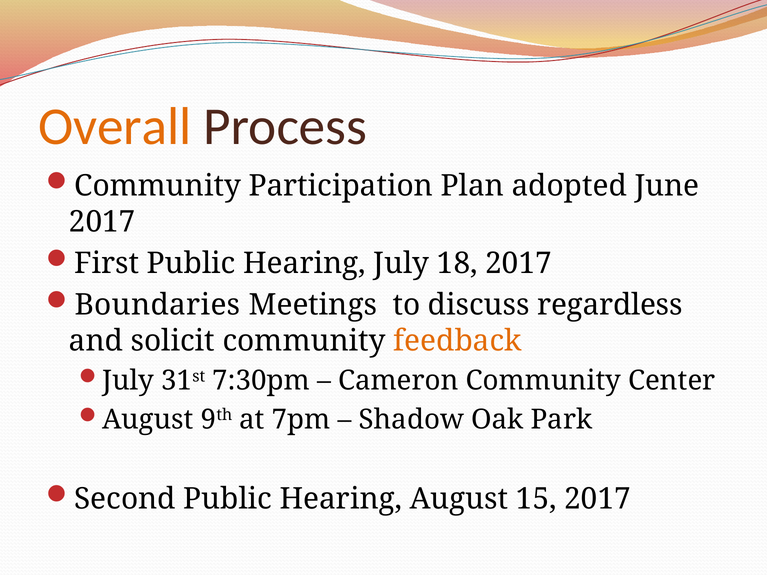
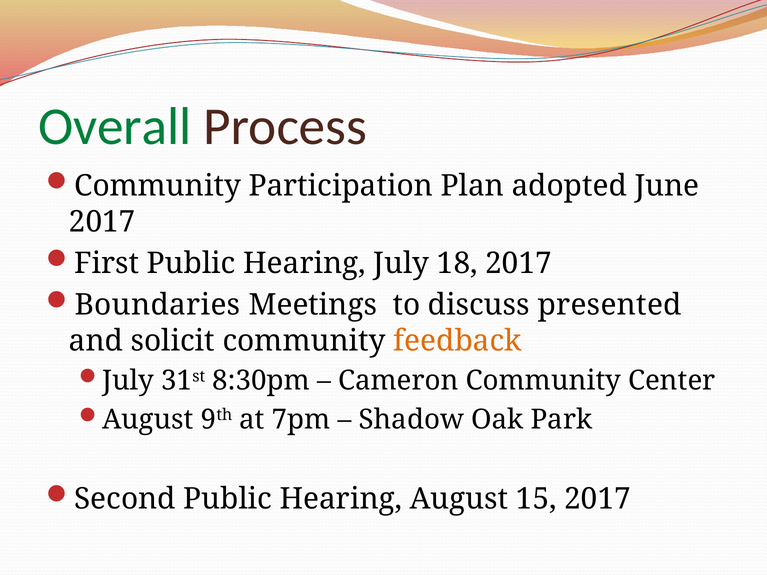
Overall colour: orange -> green (115, 127)
regardless: regardless -> presented (610, 305)
7:30pm: 7:30pm -> 8:30pm (261, 381)
